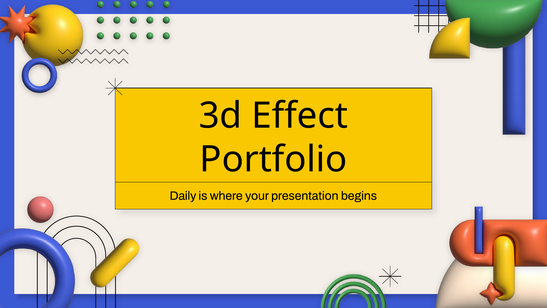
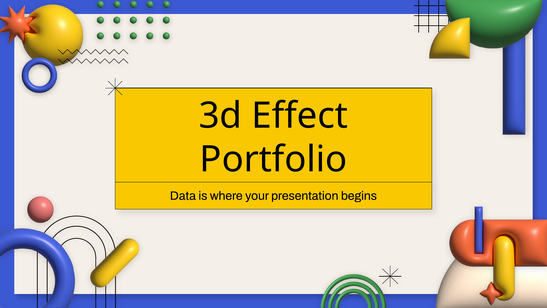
Daily: Daily -> Data (183, 196)
